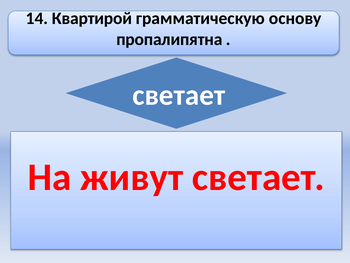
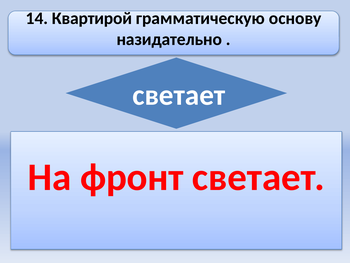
пропалипятна: пропалипятна -> назидательно (169, 39)
живут: живут -> фронт (132, 177)
